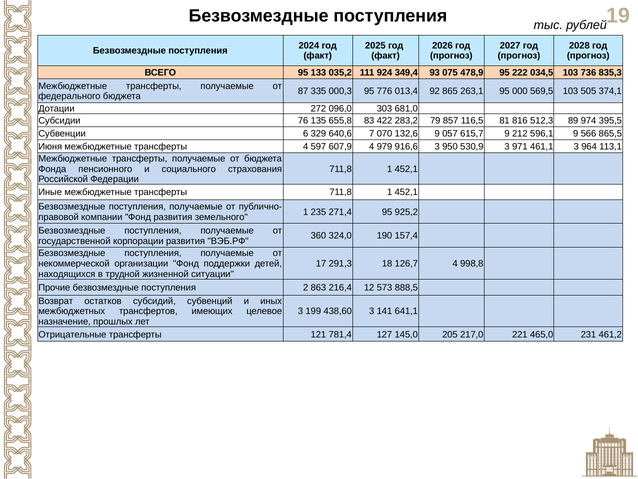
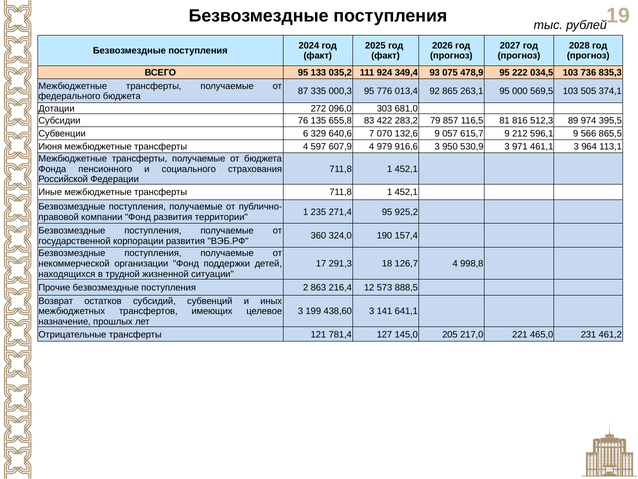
земельного: земельного -> территории (221, 217)
